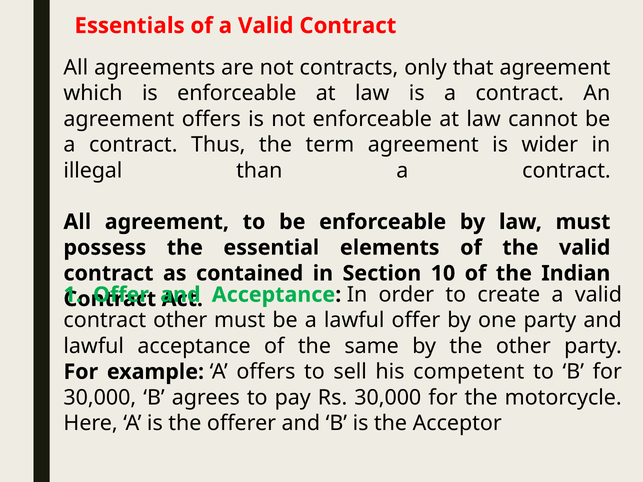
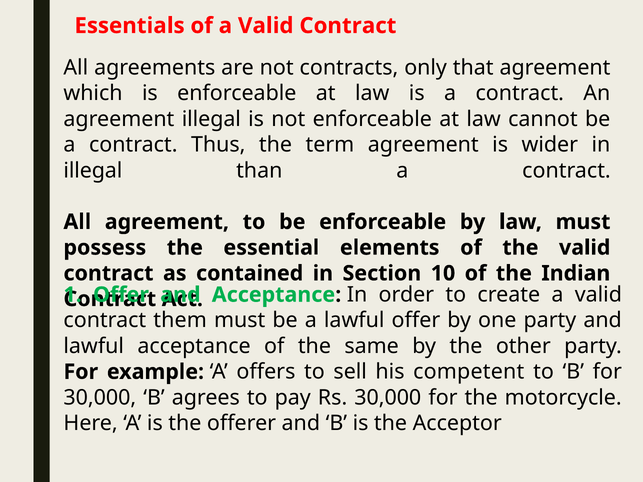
agreement offers: offers -> illegal (211, 119)
contract other: other -> them (180, 321)
